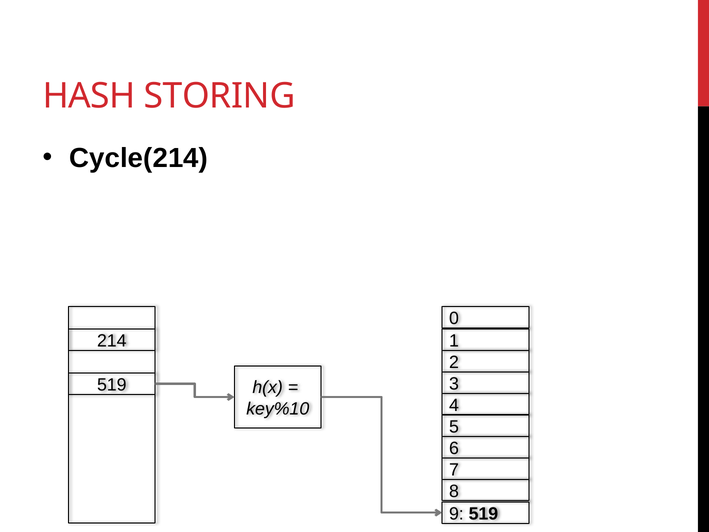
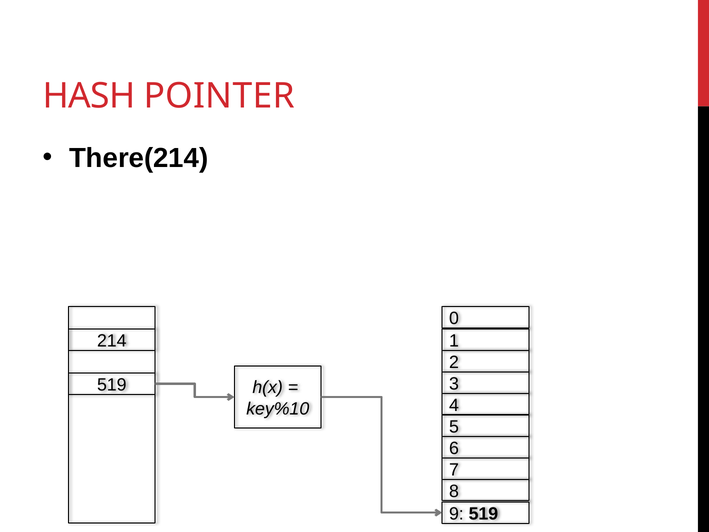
STORING: STORING -> POINTER (219, 96)
Cycle(214: Cycle(214 -> There(214 (139, 158)
